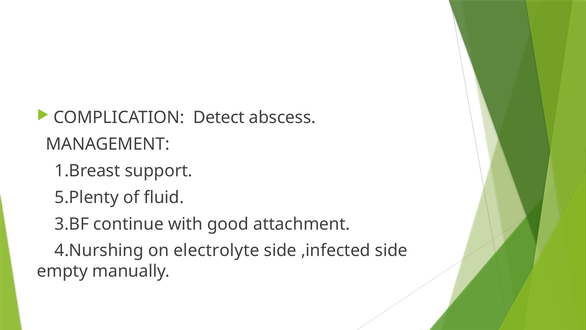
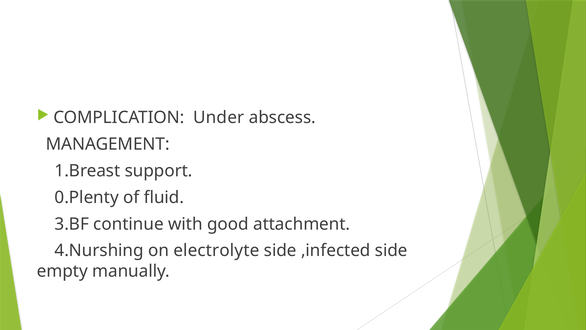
Detect: Detect -> Under (219, 117)
5.Plenty: 5.Plenty -> 0.Plenty (87, 197)
